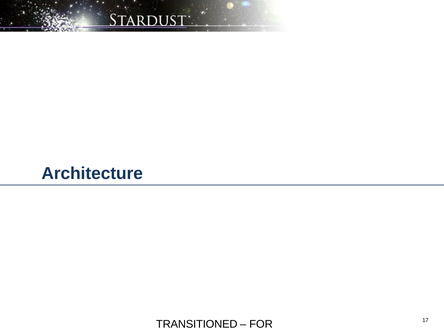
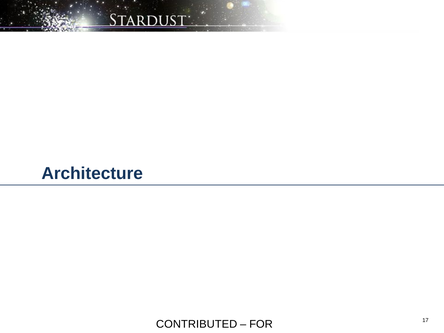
TRANSITIONED: TRANSITIONED -> CONTRIBUTED (197, 324)
